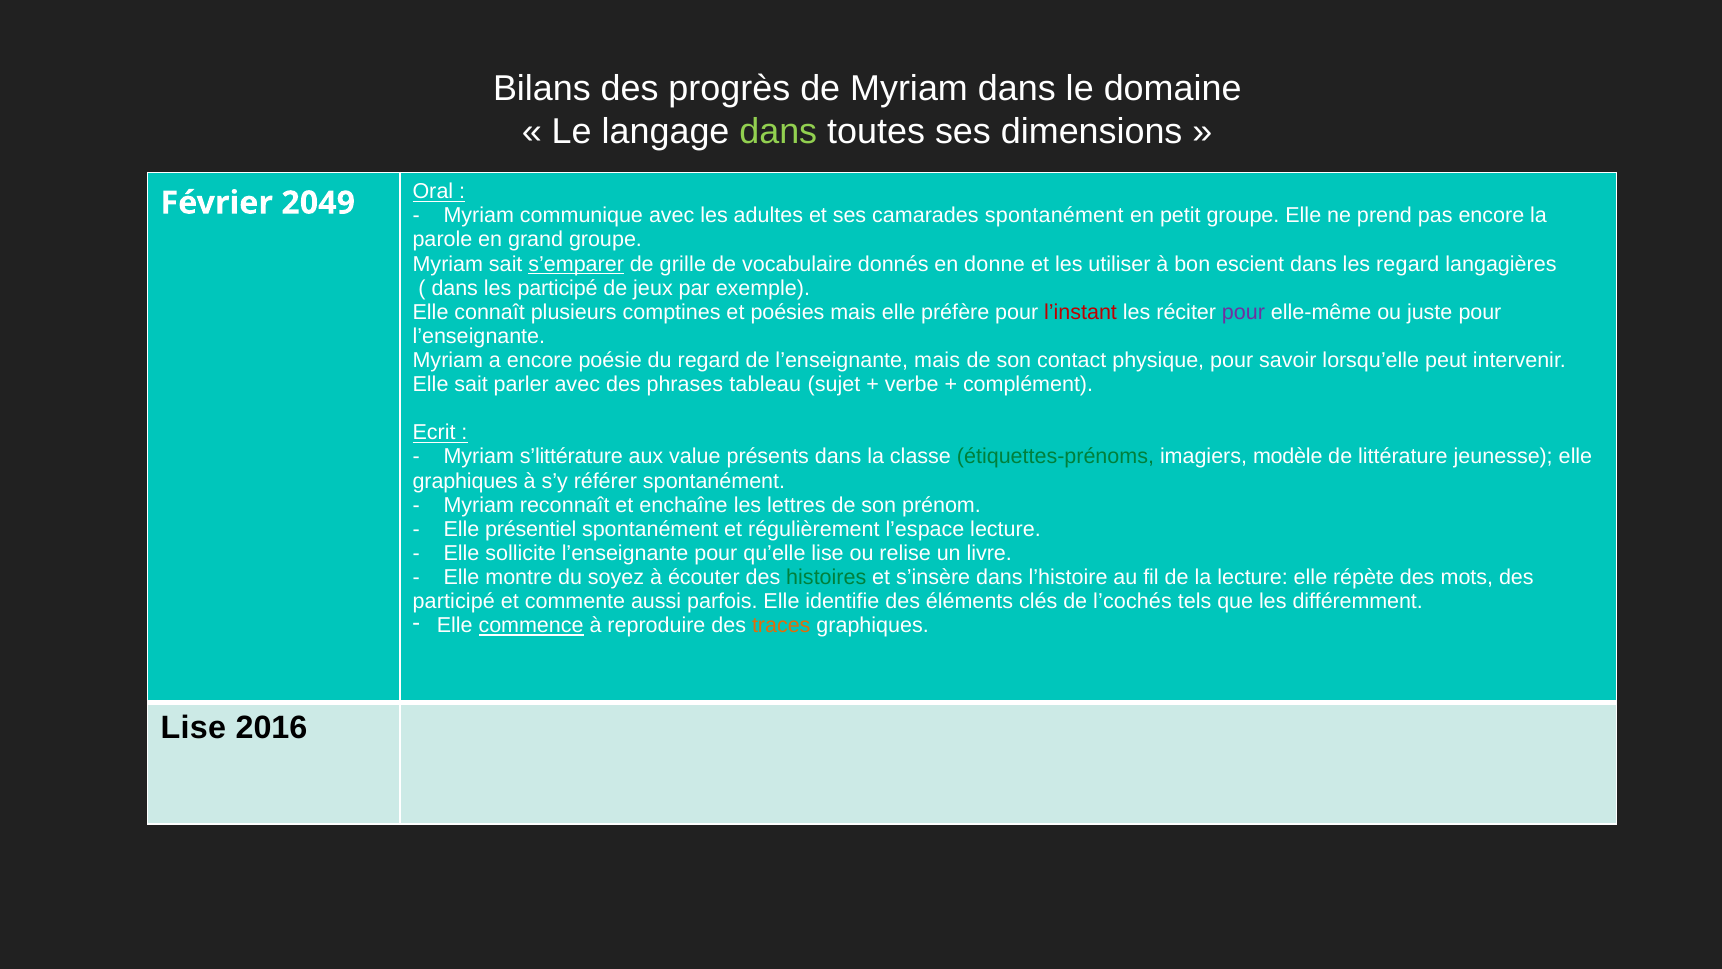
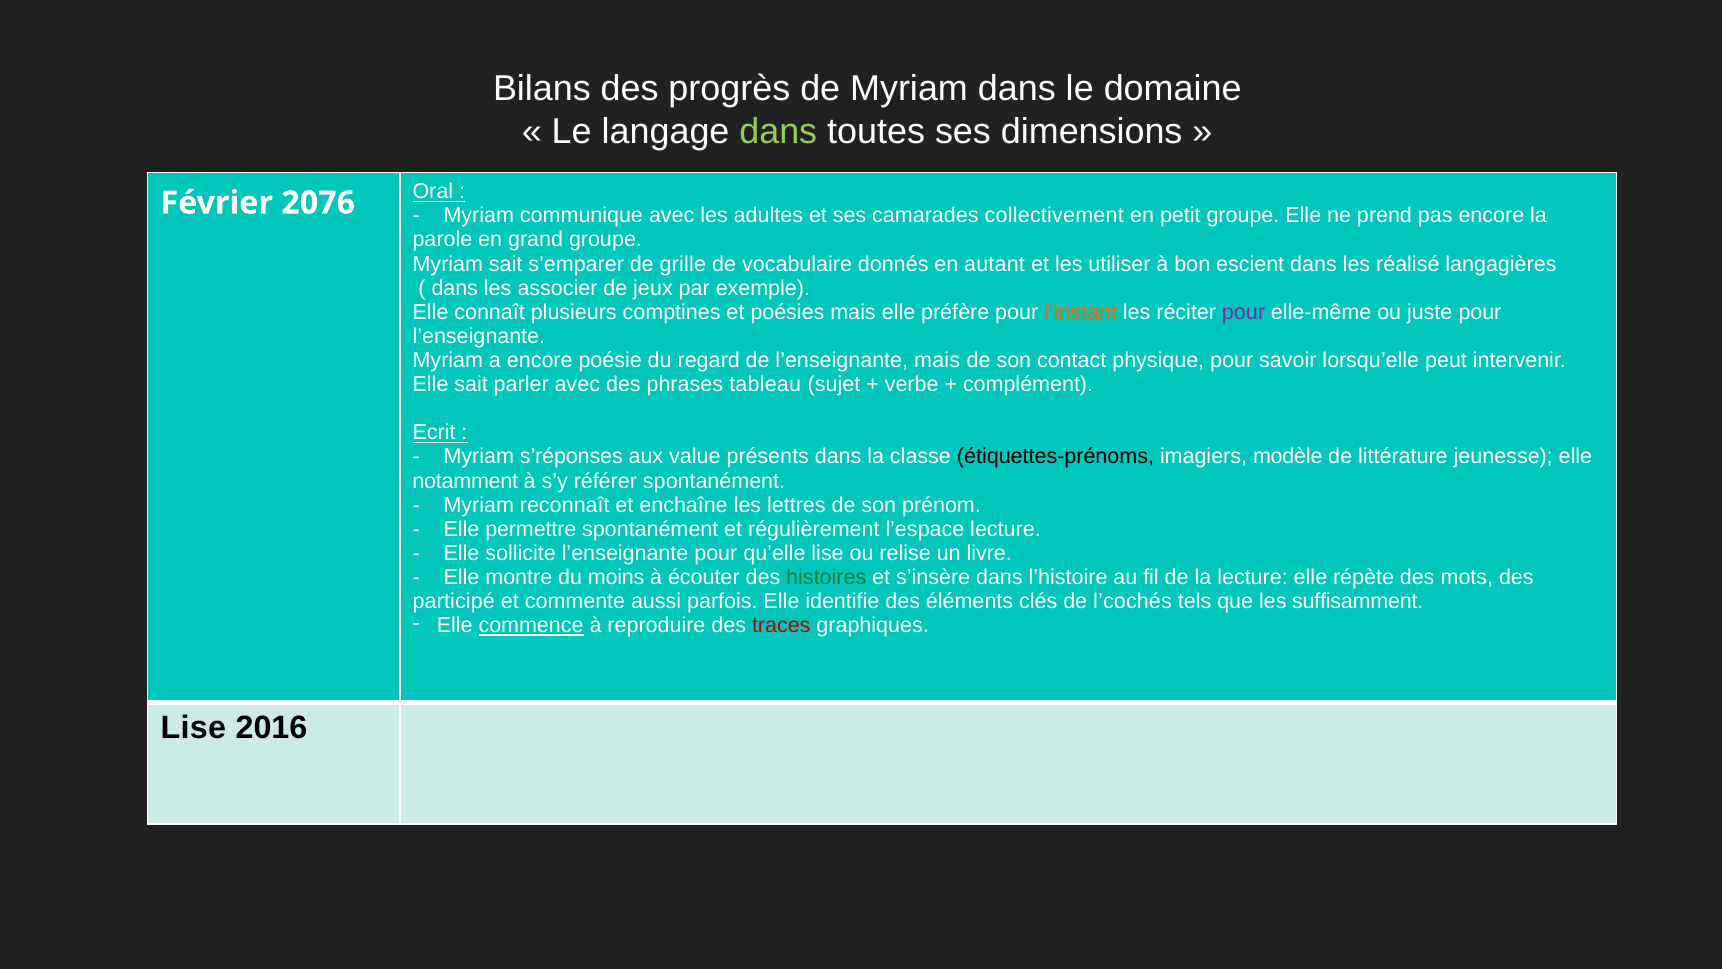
2049: 2049 -> 2076 (318, 203)
camarades spontanément: spontanément -> collectivement (1054, 216)
s’emparer underline: present -> none (576, 264)
donne: donne -> autant (995, 264)
les regard: regard -> réalisé (1408, 264)
les participé: participé -> associer (557, 288)
l’instant colour: red -> orange (1081, 312)
s’littérature: s’littérature -> s’réponses (571, 457)
étiquettes-prénoms colour: green -> black (1055, 457)
graphiques: graphiques -> notamment (465, 481)
présentiel: présentiel -> permettre (531, 529)
soyez: soyez -> moins (616, 577)
différemment: différemment -> suffisamment (1358, 601)
traces colour: orange -> red (781, 625)
